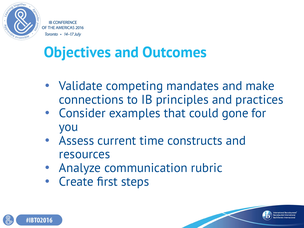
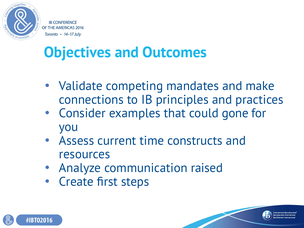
rubric: rubric -> raised (207, 168)
